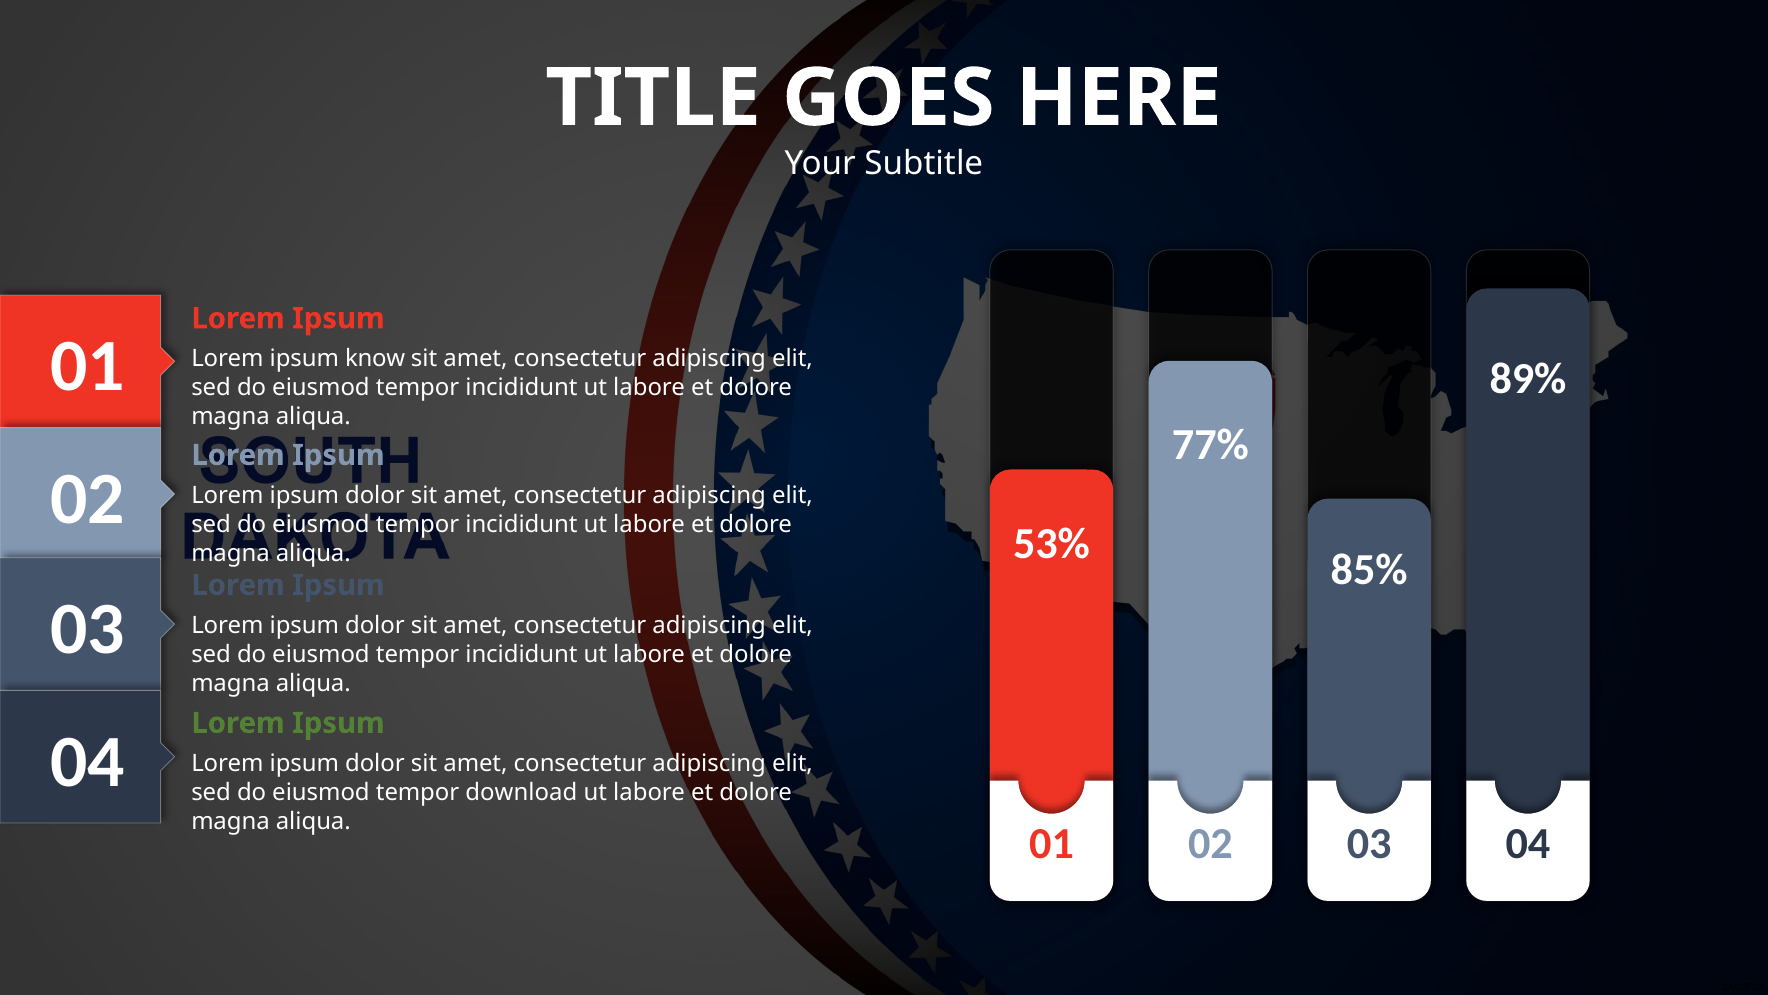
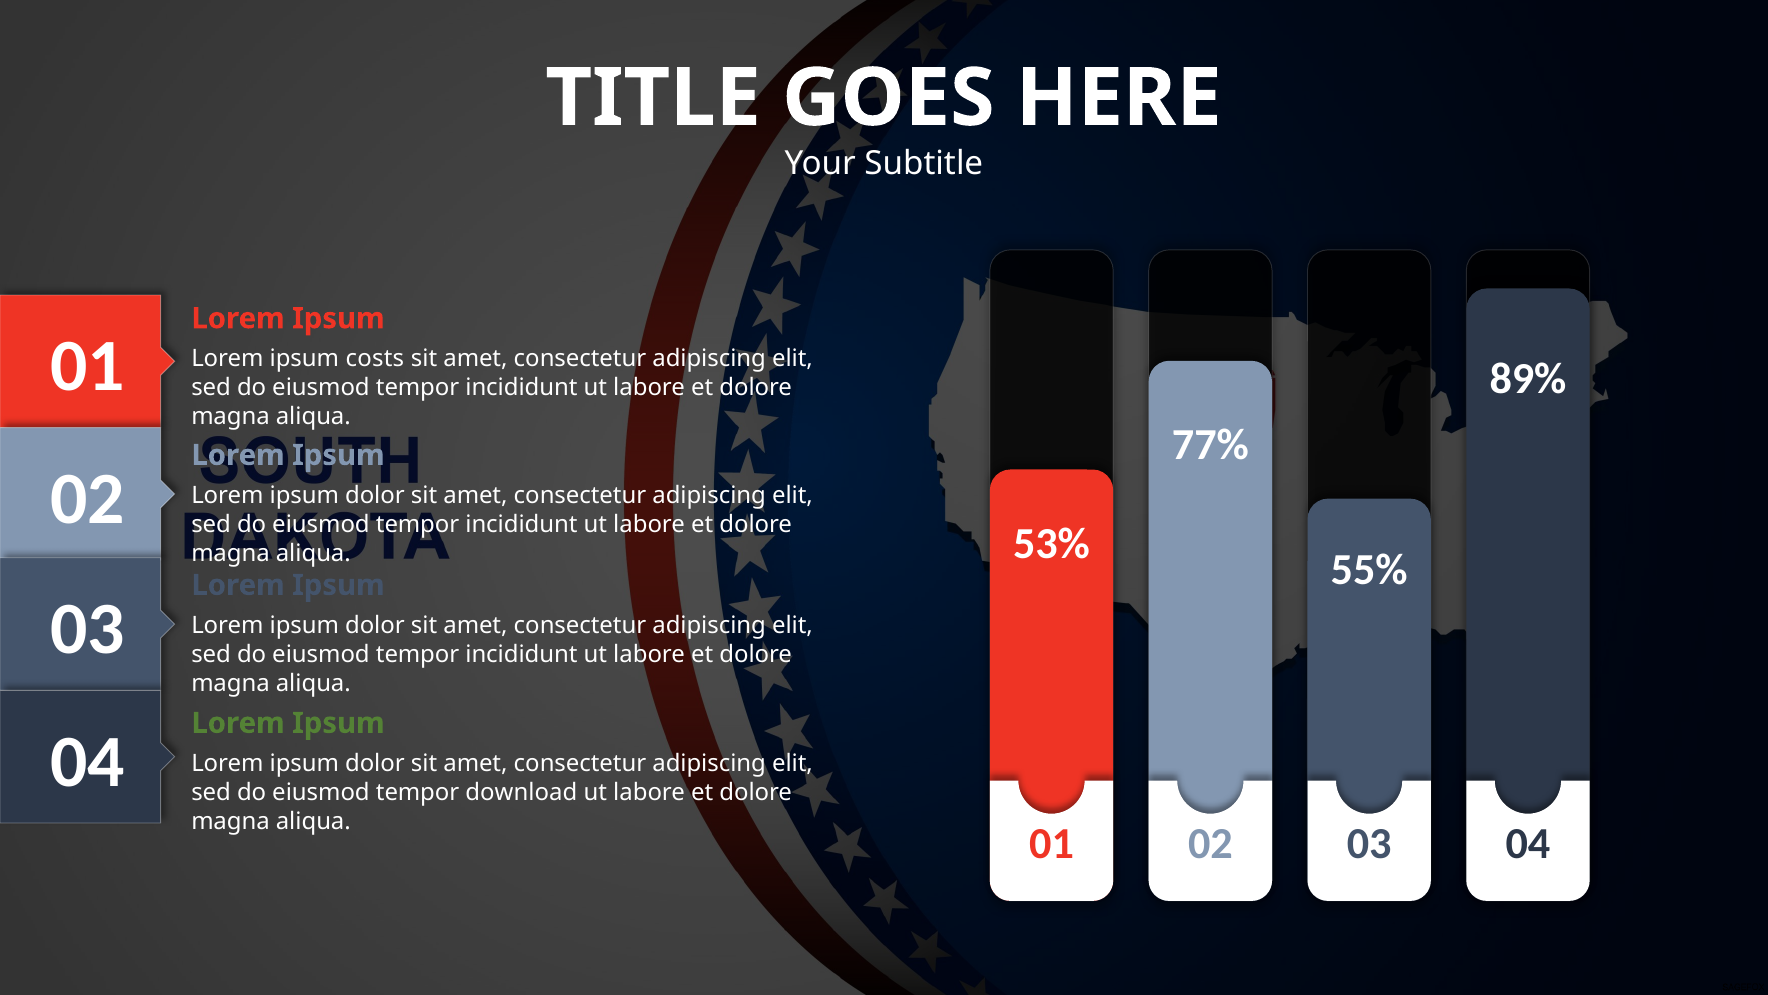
know: know -> costs (375, 359)
85%: 85% -> 55% (1369, 570)
